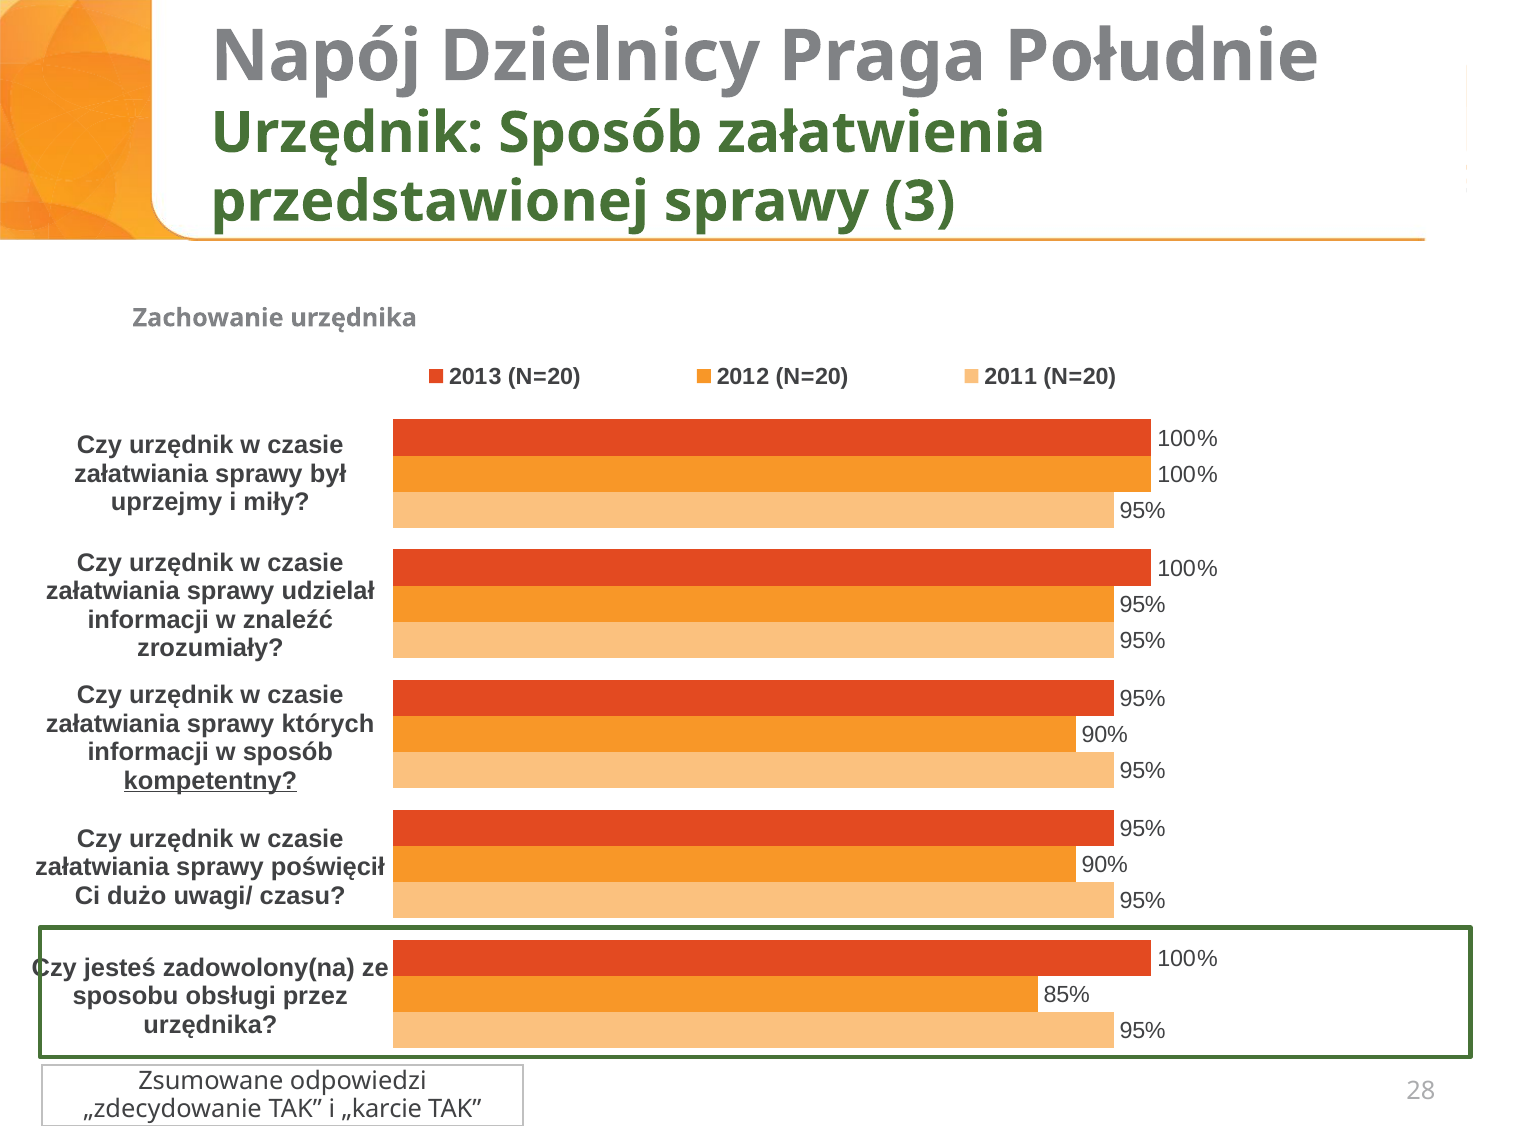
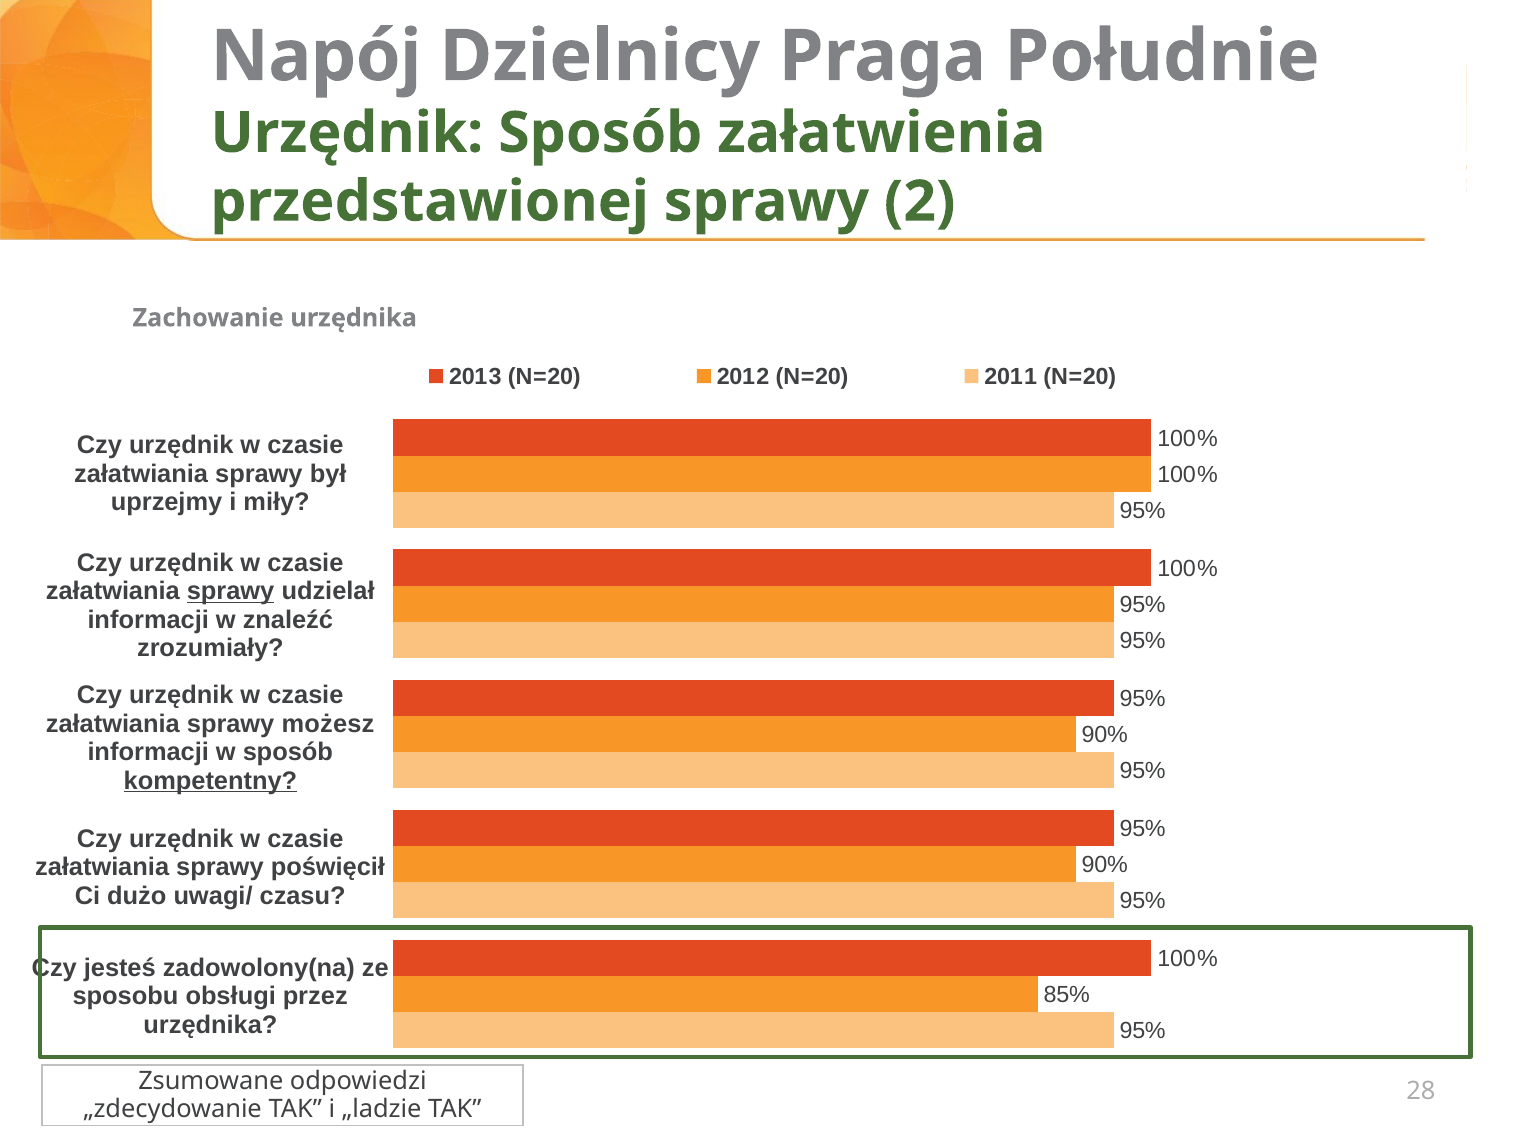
3: 3 -> 2 (920, 202)
sprawy underline: none -> present (231, 592)
których: których -> możesz (328, 724)
„karcie: „karcie -> „ladzie (382, 1109)
